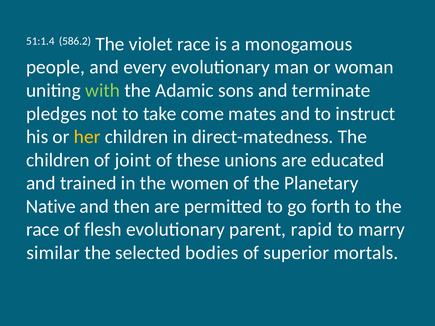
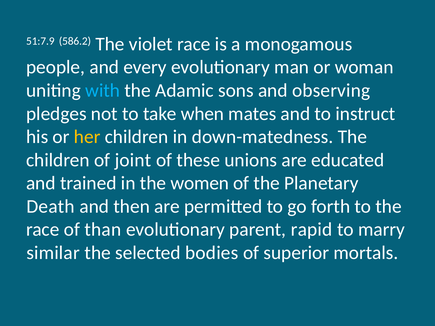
51:1.4: 51:1.4 -> 51:7.9 (40, 41)
with colour: light green -> light blue (103, 91)
terminate: terminate -> observing (331, 91)
come: come -> when (202, 114)
direct-matedness: direct-matedness -> down-matedness (263, 137)
Native: Native -> Death (51, 207)
flesh: flesh -> than (103, 230)
